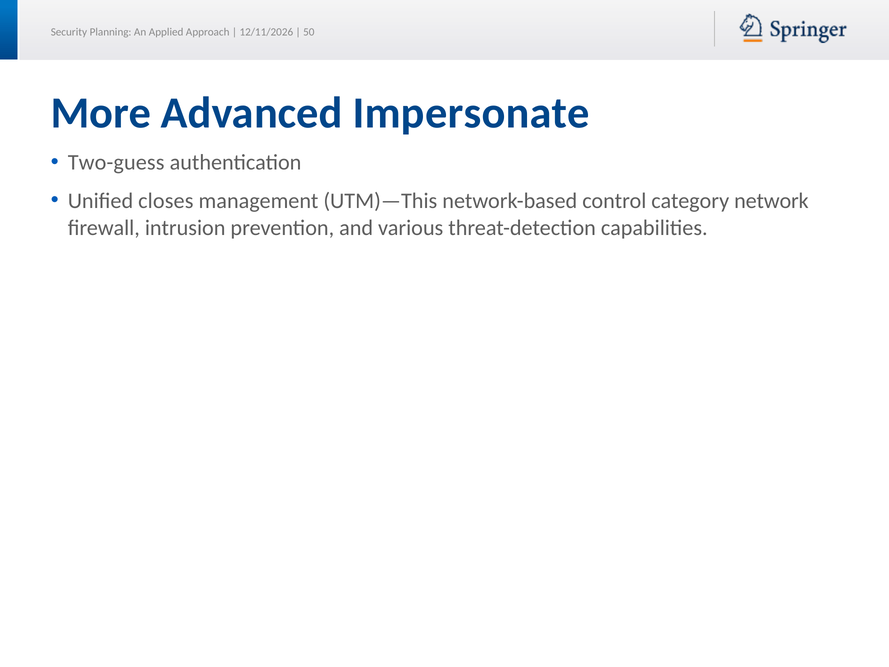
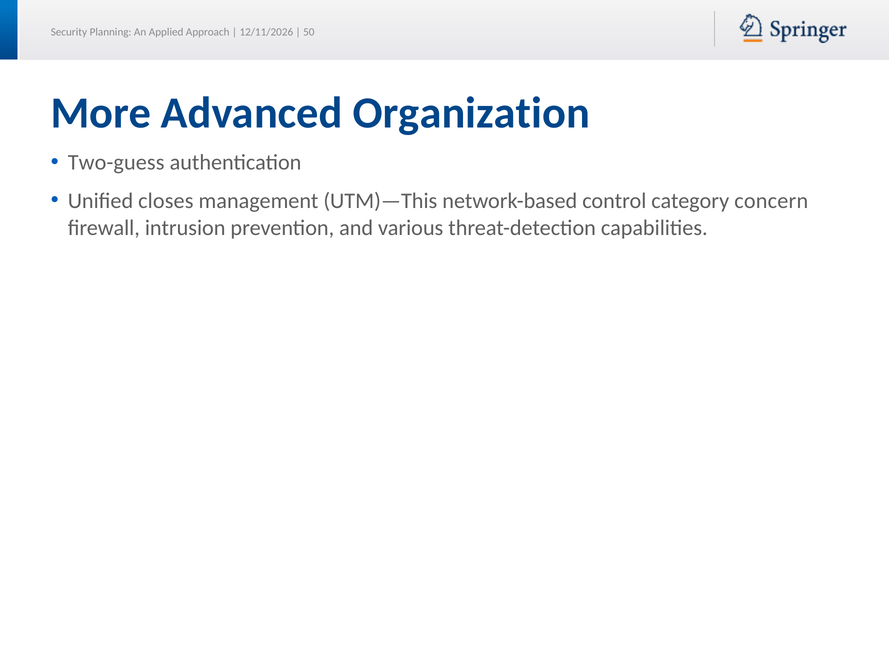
Impersonate: Impersonate -> Organization (471, 113)
network: network -> concern (771, 201)
